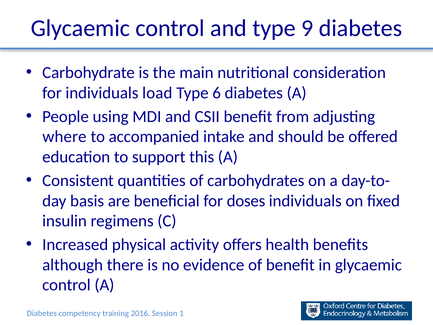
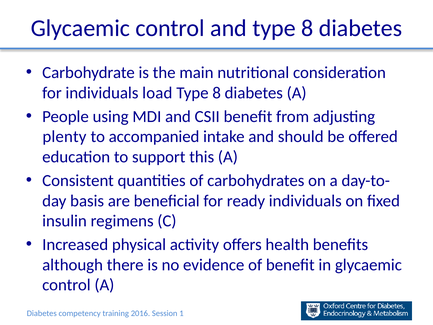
and type 9: 9 -> 8 (307, 28)
6: 6 -> 8 (217, 93)
where: where -> plenty (64, 137)
doses: doses -> ready (246, 201)
